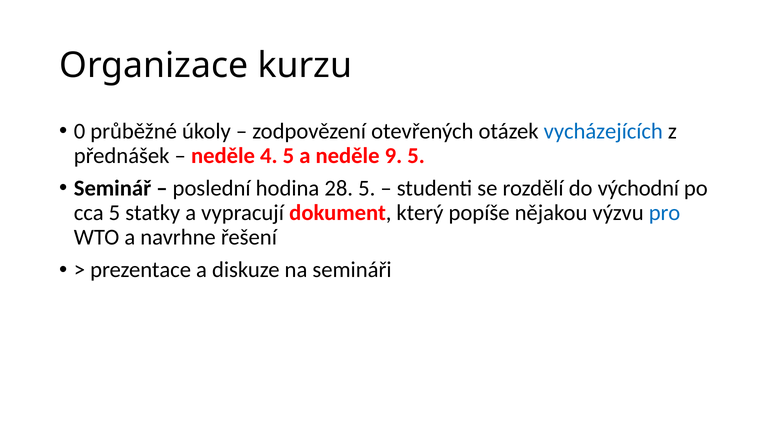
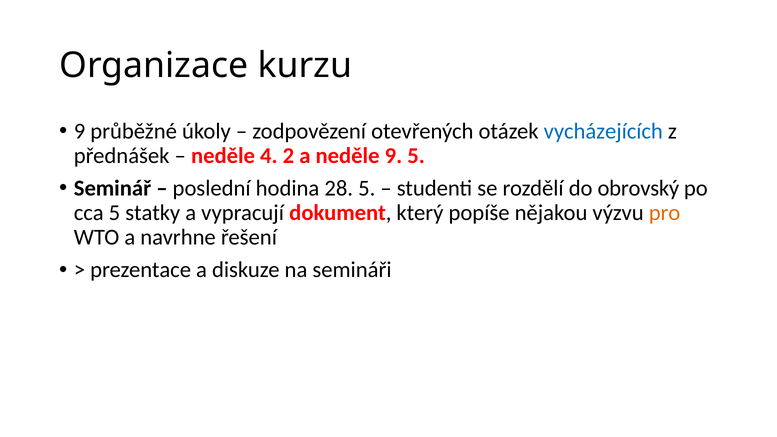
0: 0 -> 9 (80, 131)
4 5: 5 -> 2 (288, 156)
východní: východní -> obrovský (638, 188)
pro colour: blue -> orange (665, 213)
